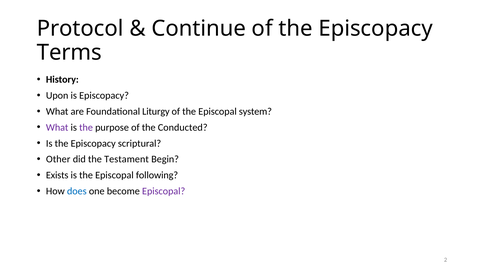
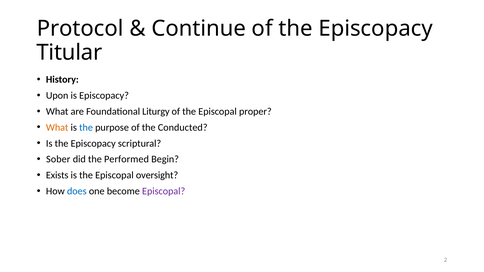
Terms: Terms -> Titular (69, 53)
system: system -> proper (255, 112)
What colour: purple -> orange (57, 128)
the colour: purple -> blue (86, 128)
Other: Other -> Sober (58, 159)
Testament: Testament -> Performed (126, 159)
following: following -> oversight (157, 175)
